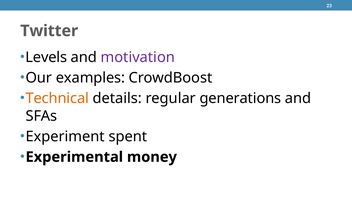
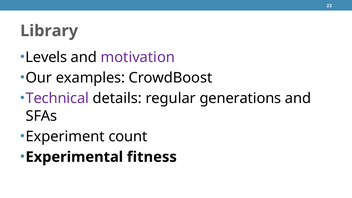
Twitter: Twitter -> Library (49, 31)
Technical colour: orange -> purple (57, 98)
spent: spent -> count (128, 136)
money: money -> fitness (152, 157)
